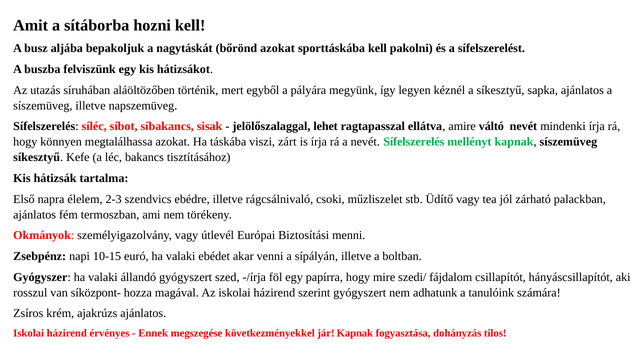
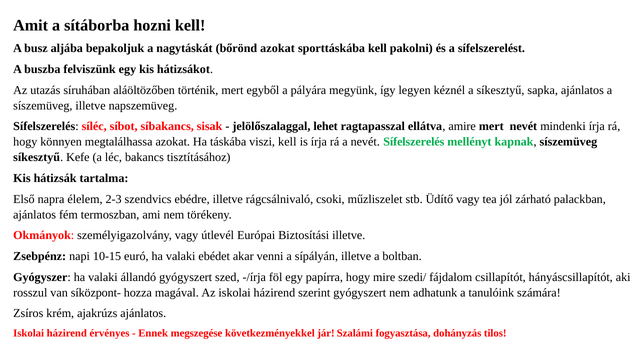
amire váltó: váltó -> mert (491, 127)
viszi zárt: zárt -> kell (287, 142)
Biztosítási menni: menni -> illetve (349, 236)
jár Kapnak: Kapnak -> Szalámi (355, 334)
